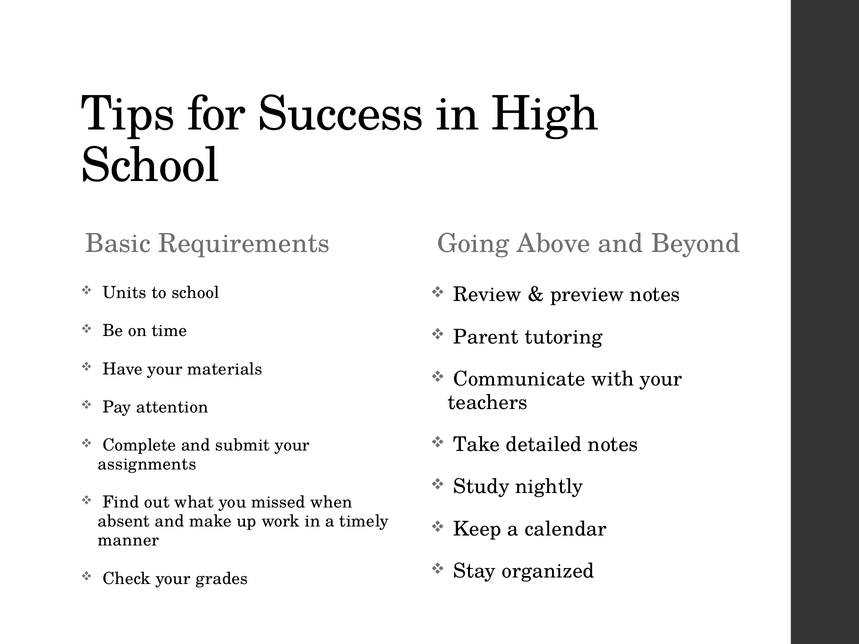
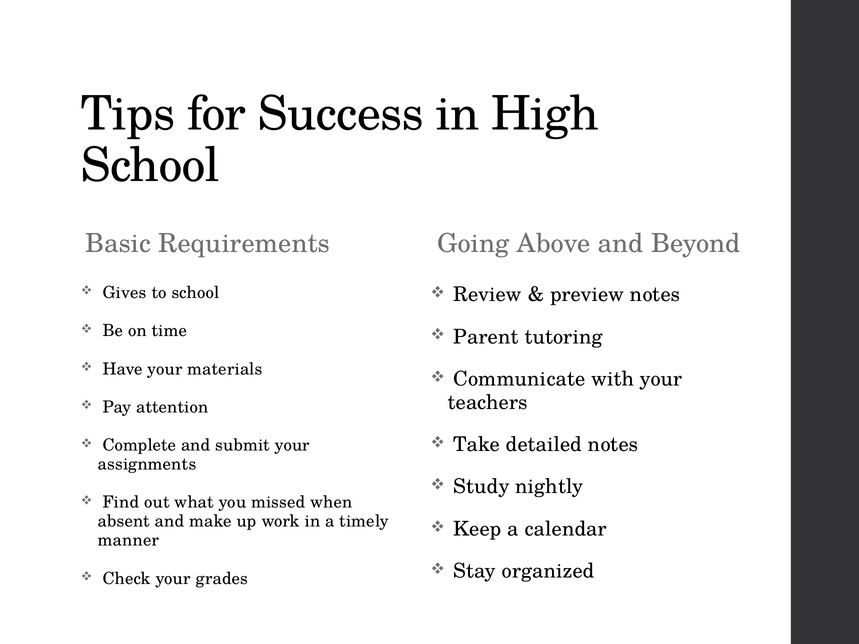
Units: Units -> Gives (125, 293)
